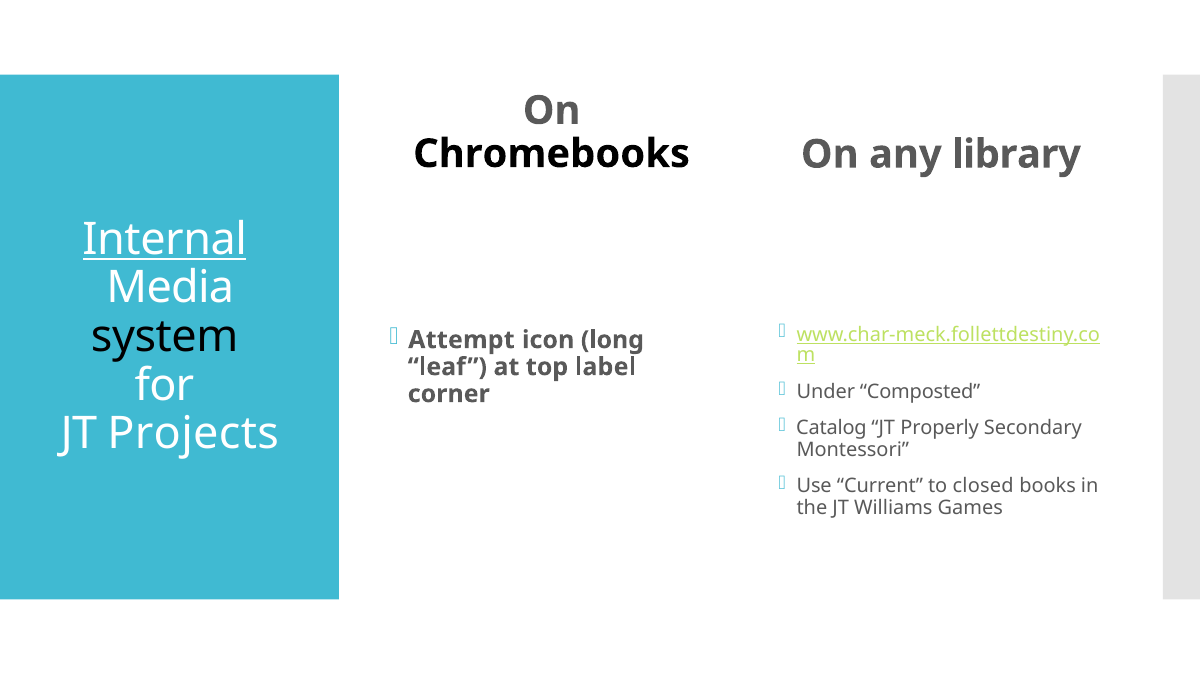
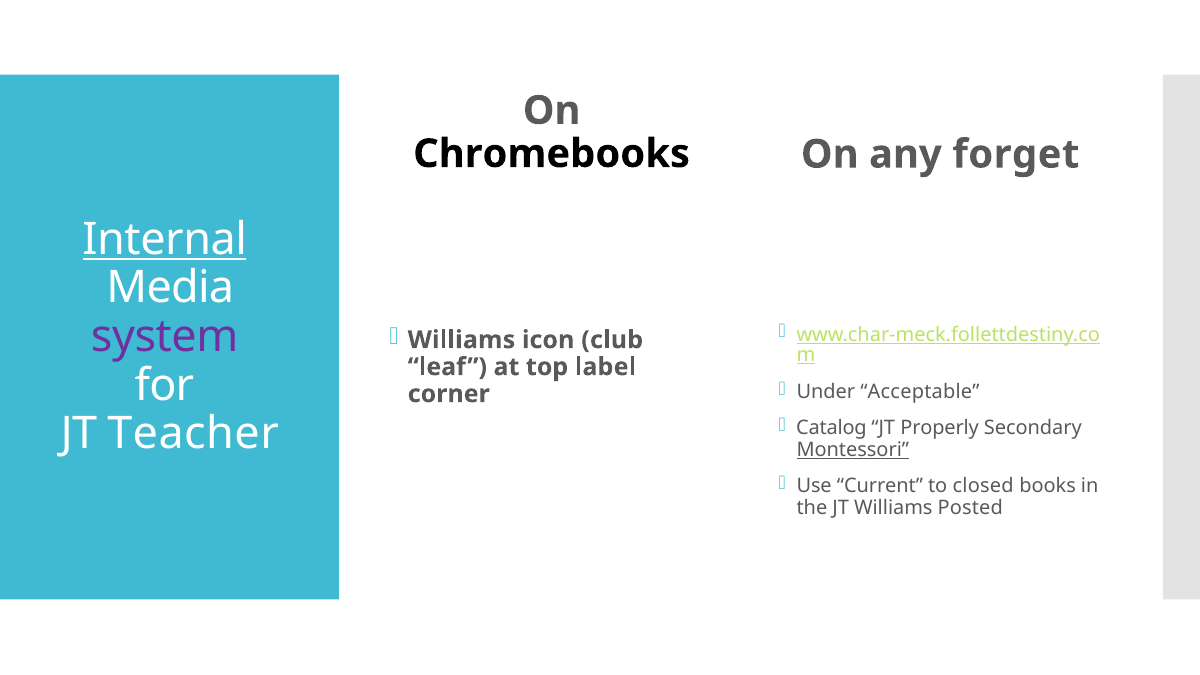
library: library -> forget (1016, 154)
system colour: black -> purple (165, 337)
Attempt: Attempt -> Williams (461, 340)
long: long -> club (612, 340)
Composted: Composted -> Acceptable (920, 392)
Projects: Projects -> Teacher (193, 434)
Montessori underline: none -> present (853, 450)
Games: Games -> Posted (970, 508)
